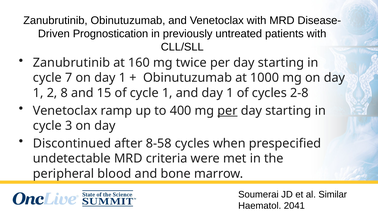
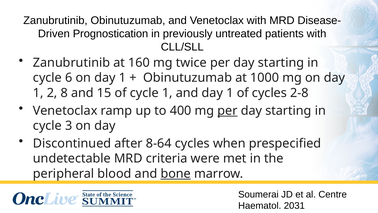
7: 7 -> 6 (69, 78)
8-58: 8-58 -> 8-64 (159, 143)
bone underline: none -> present (176, 174)
Similar: Similar -> Centre (333, 194)
2041: 2041 -> 2031 (294, 206)
